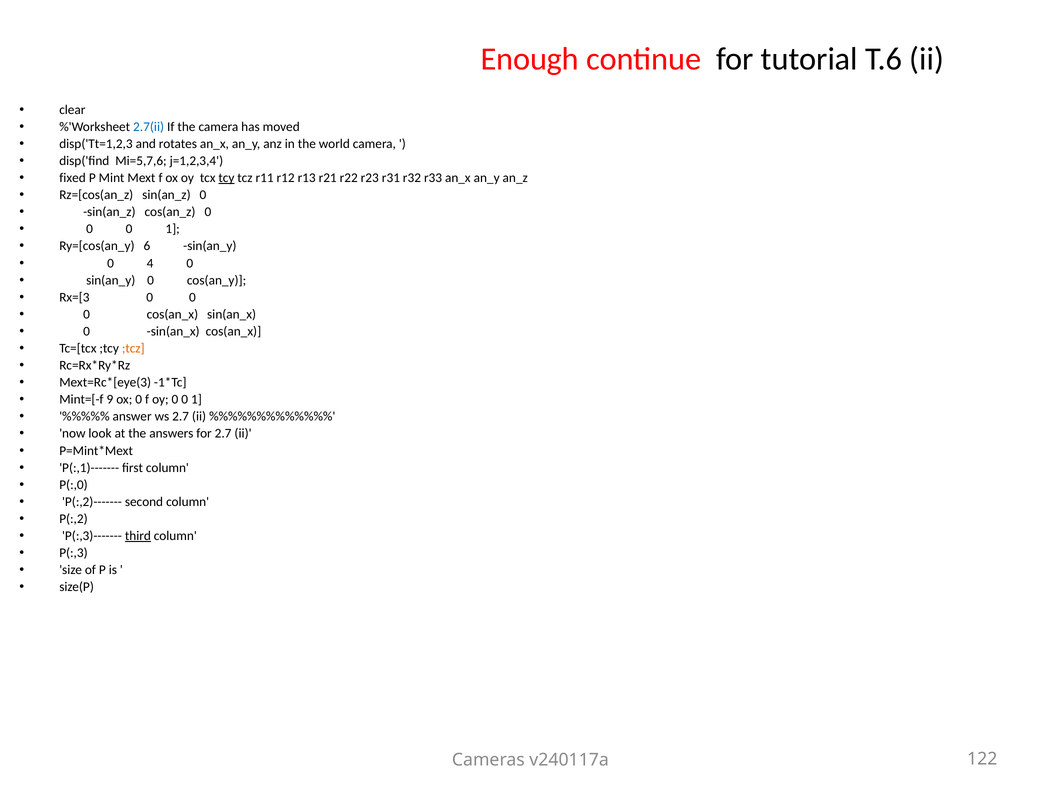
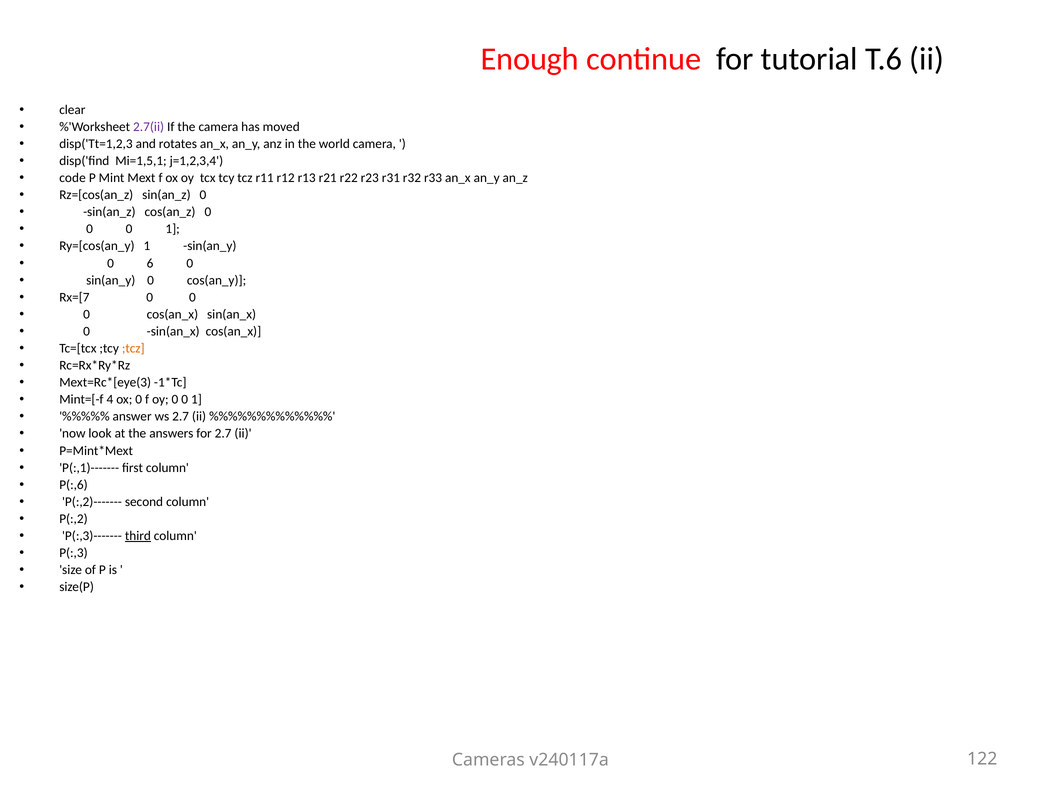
2.7(ii colour: blue -> purple (149, 127)
Mi=5,7,6: Mi=5,7,6 -> Mi=1,5,1 (141, 161)
fixed: fixed -> code (73, 178)
tcy underline: present -> none (226, 178)
Ry=[cos(an_y 6: 6 -> 1 (147, 246)
4: 4 -> 6 (150, 263)
Rx=[3: Rx=[3 -> Rx=[7 (74, 297)
9: 9 -> 4 (110, 399)
P(:,0: P(:,0 -> P(:,6 (73, 485)
